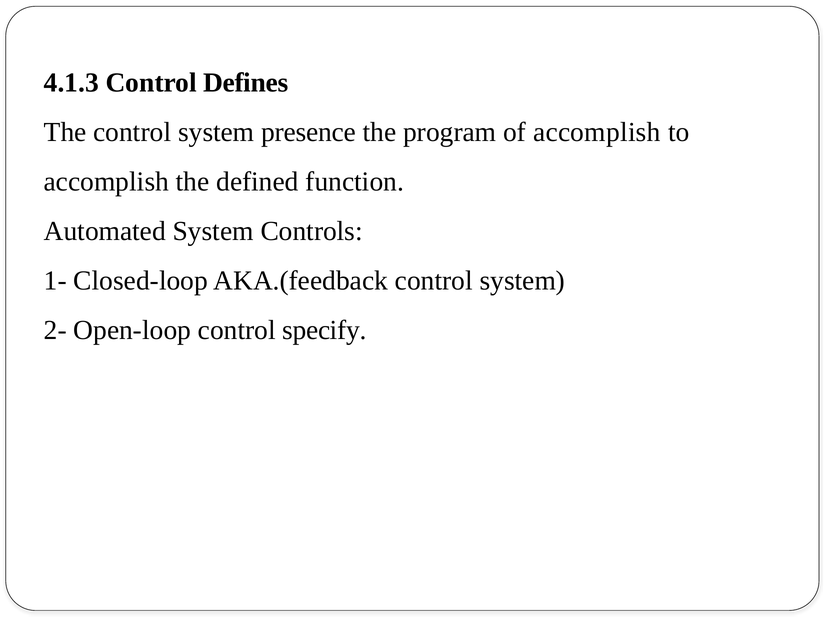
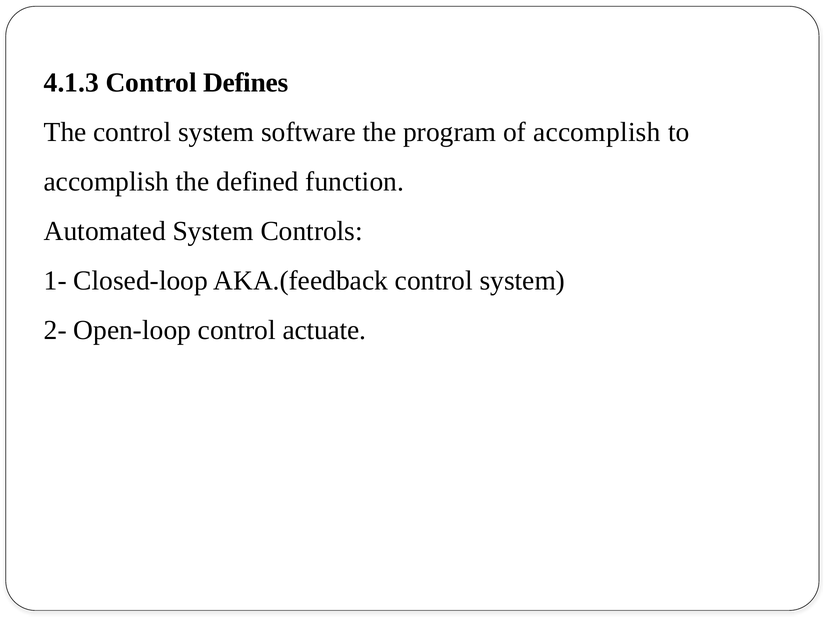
presence: presence -> software (309, 132)
specify: specify -> actuate (324, 330)
